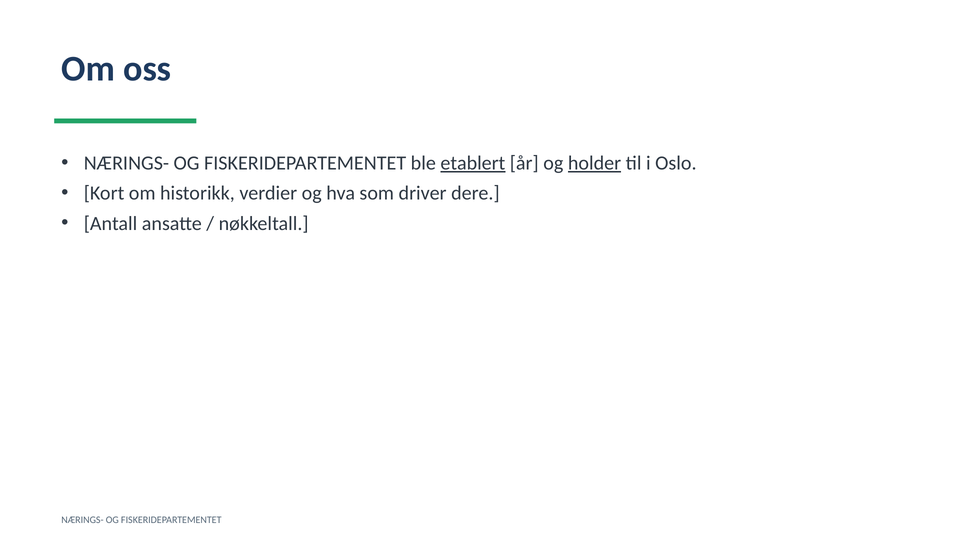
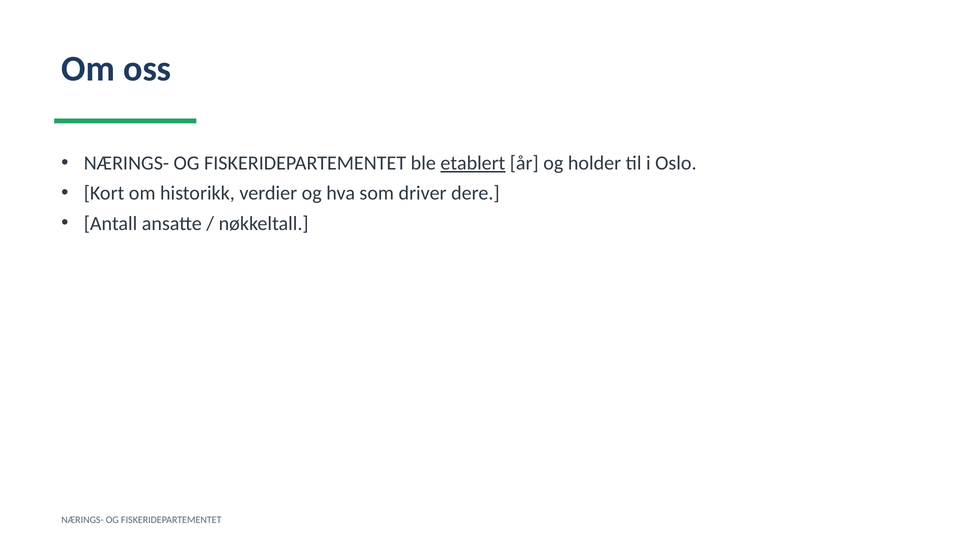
holder underline: present -> none (595, 163)
